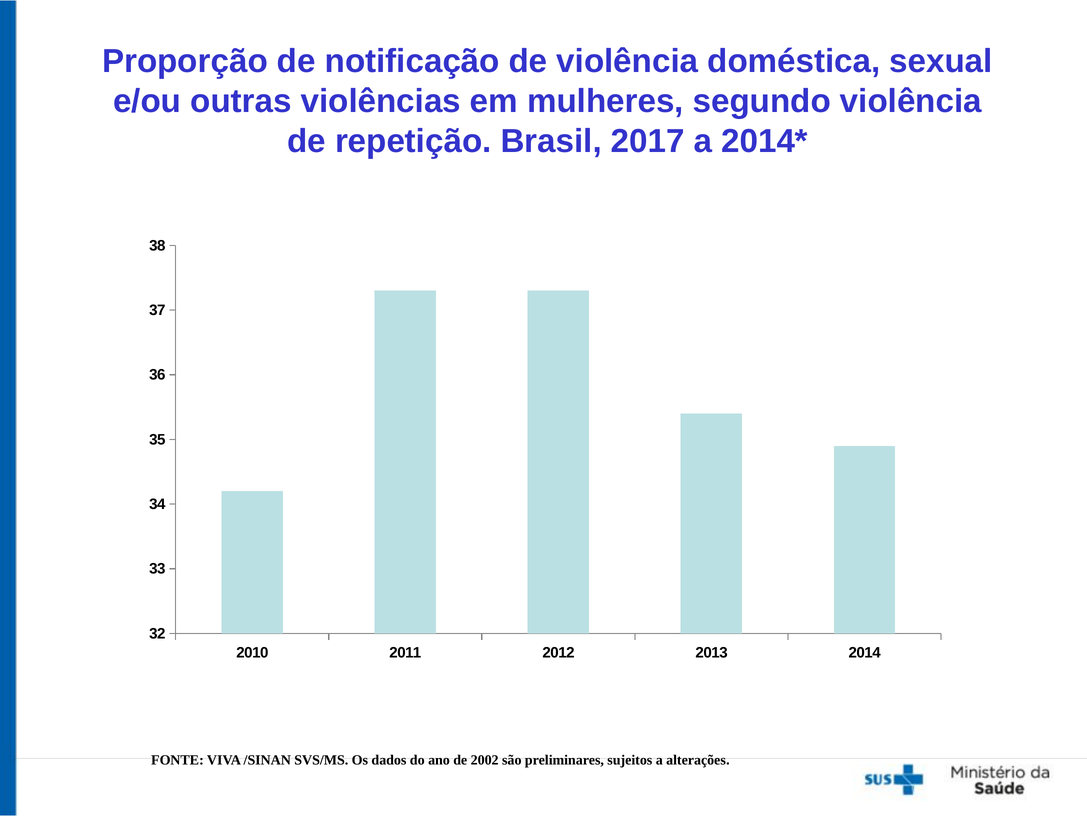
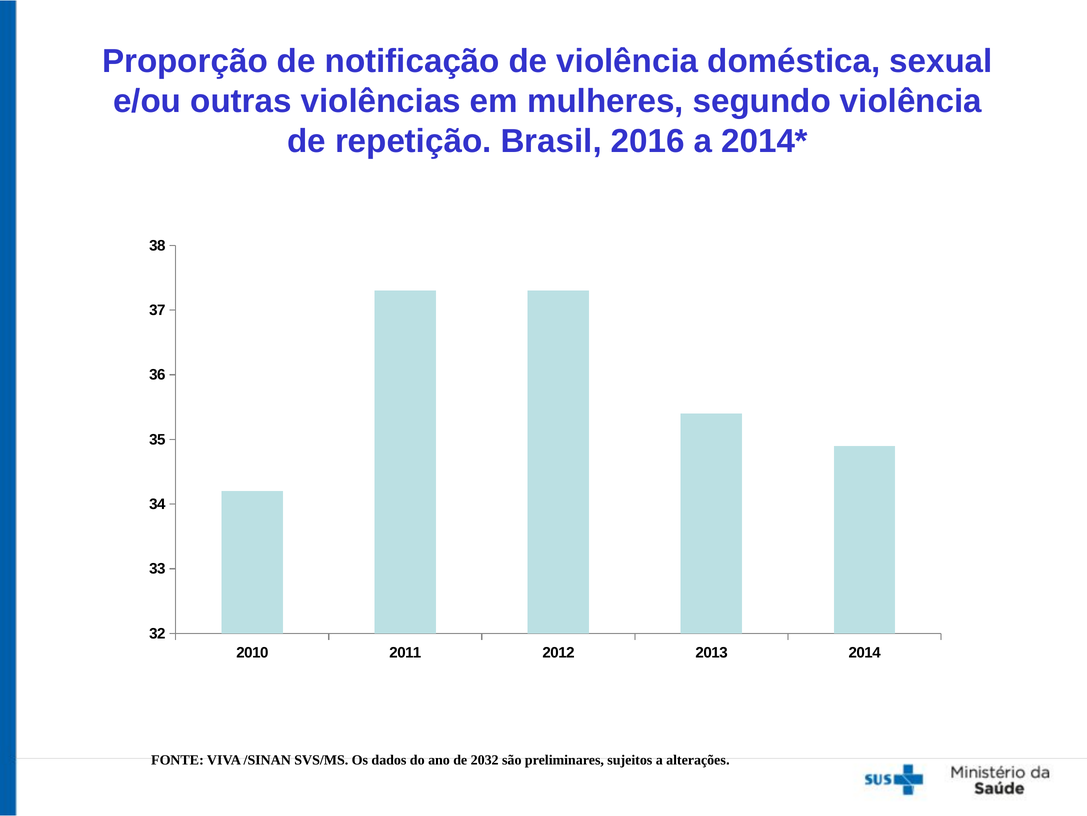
2017: 2017 -> 2016 (648, 141)
2002: 2002 -> 2032 (485, 759)
